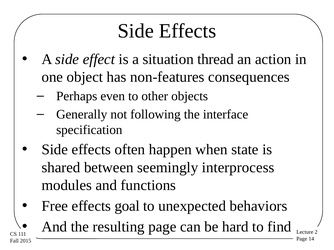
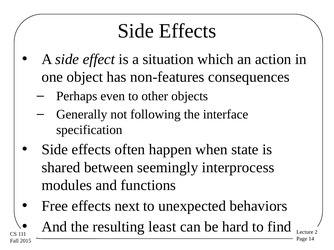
thread: thread -> which (216, 59)
goal: goal -> next (127, 206)
resulting page: page -> least (162, 227)
